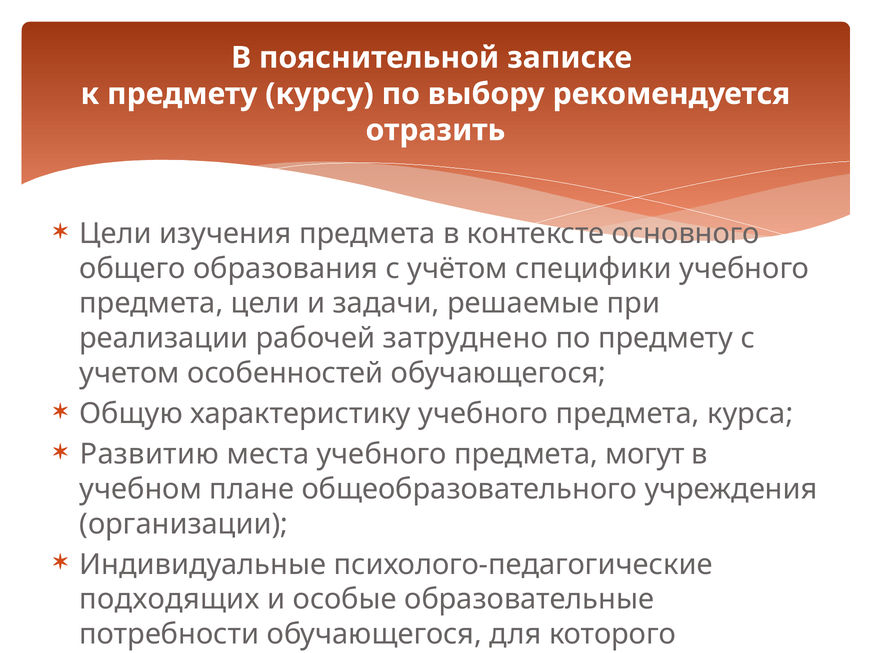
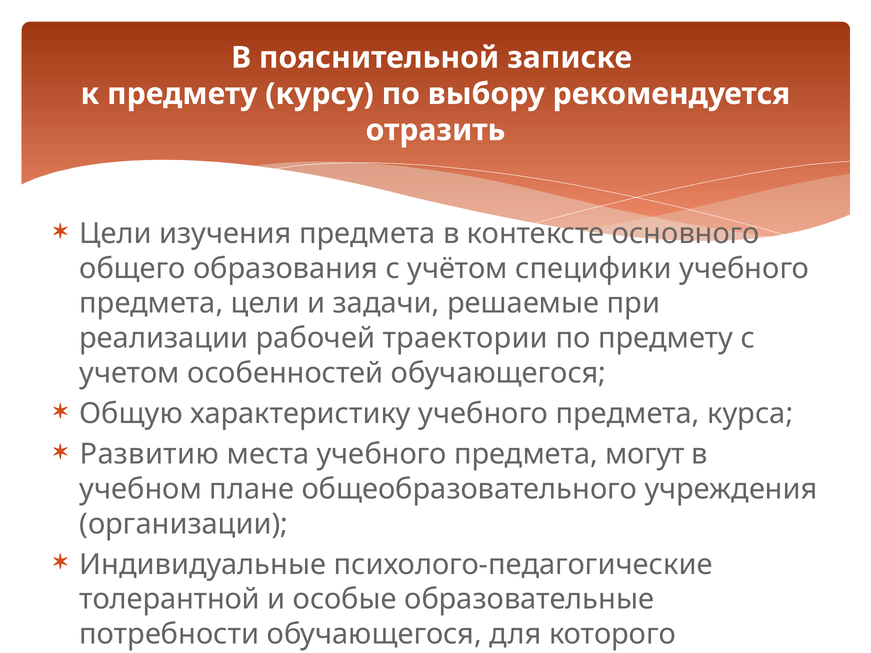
затруднено: затруднено -> траектории (465, 338)
подходящих: подходящих -> толерантной (170, 600)
